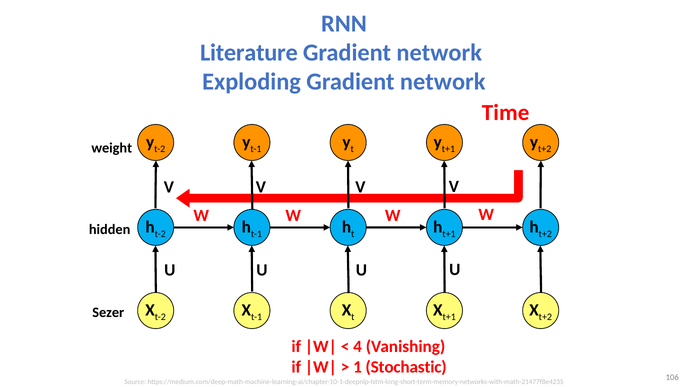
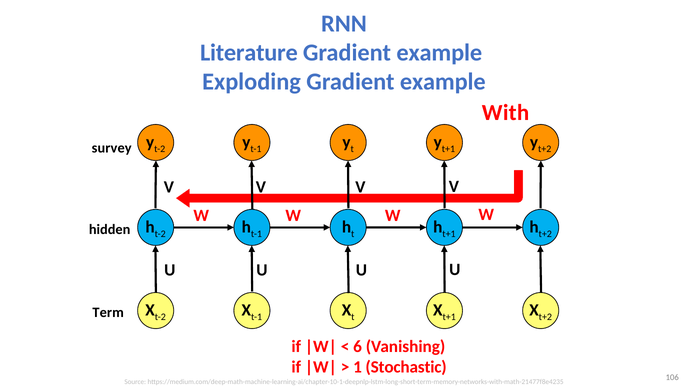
network: network -> example (439, 53)
Exploding Gradient network: network -> example (443, 82)
Time: Time -> With (506, 113)
weight: weight -> survey (112, 148)
Sezer: Sezer -> Term (108, 313)
4: 4 -> 6 (358, 346)
